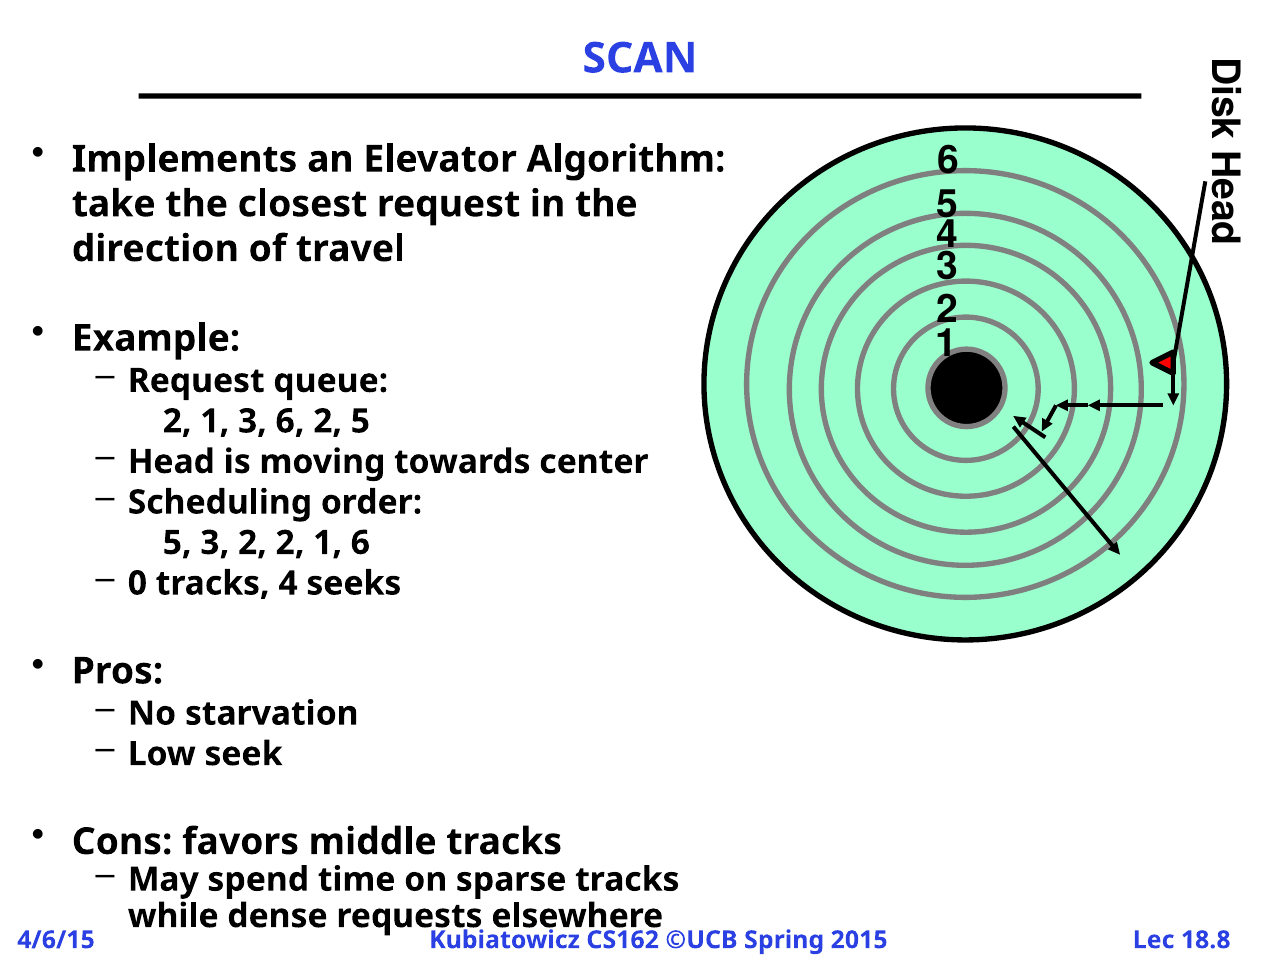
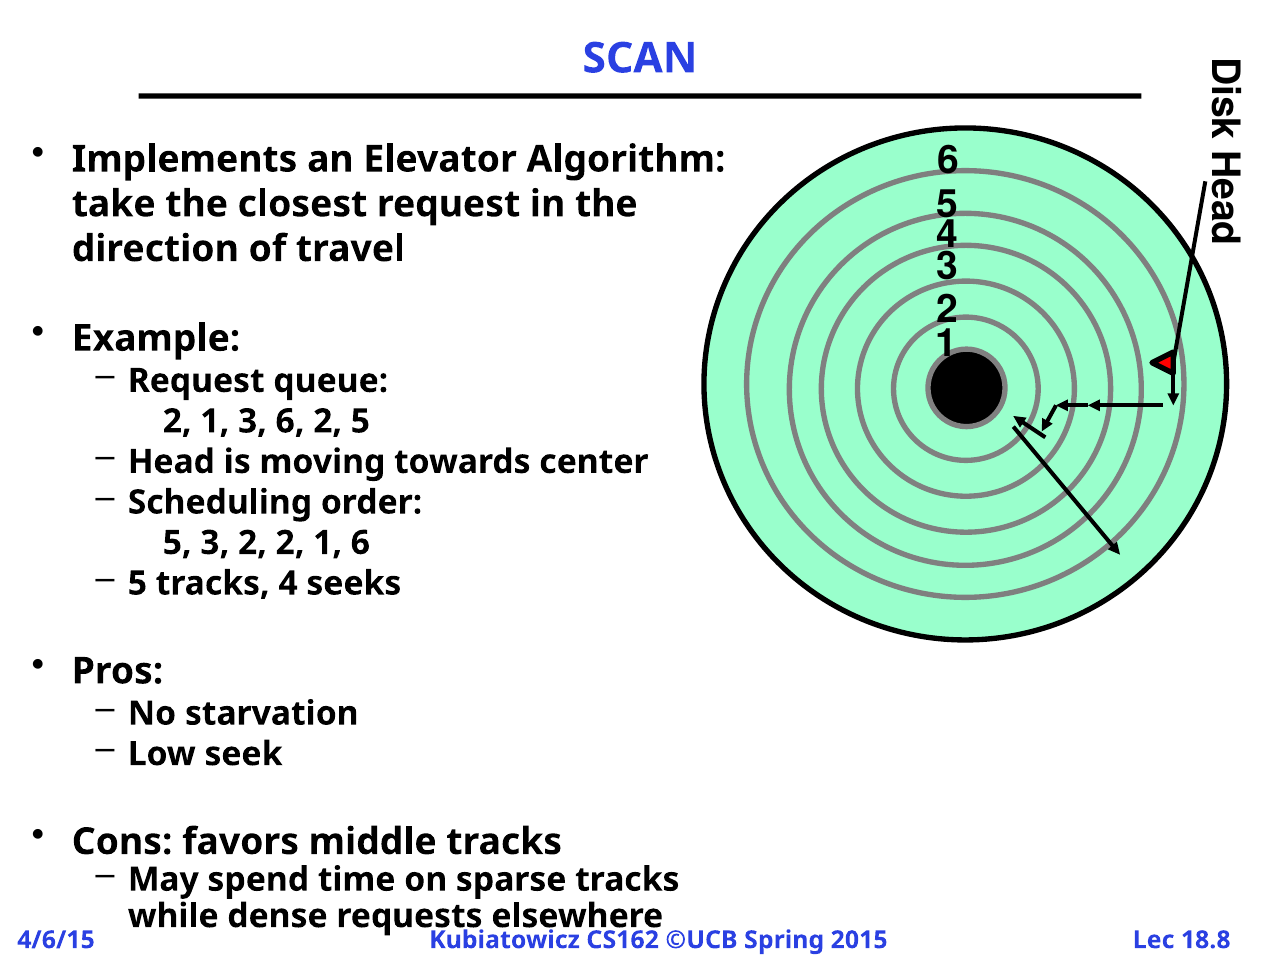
0: 0 -> 5 (137, 583)
